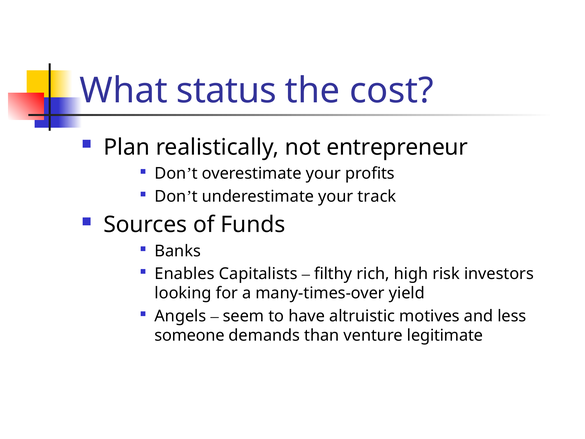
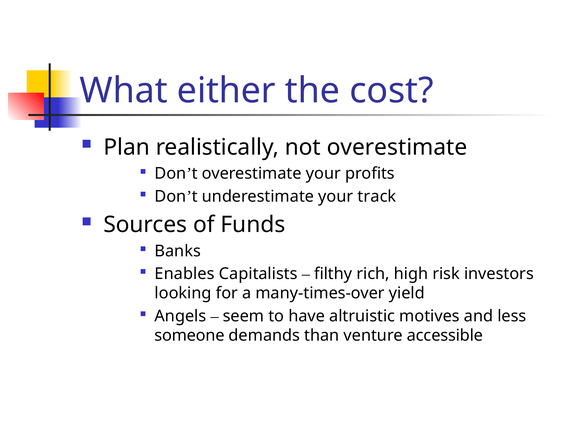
status: status -> either (226, 91)
not entrepreneur: entrepreneur -> overestimate (397, 147)
legitimate: legitimate -> accessible (445, 335)
